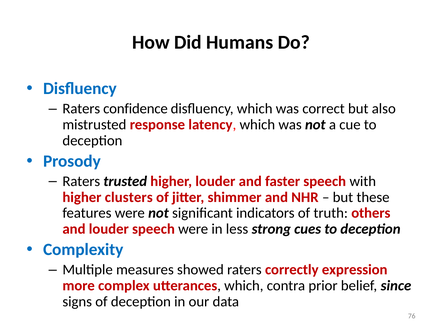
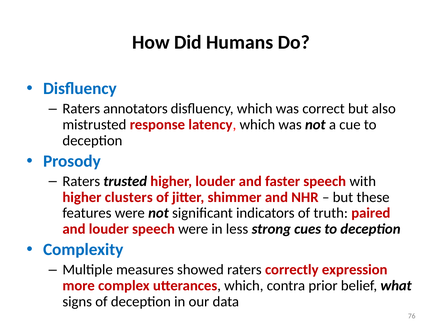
confidence: confidence -> annotators (135, 109)
others: others -> paired (371, 213)
since: since -> what (396, 286)
